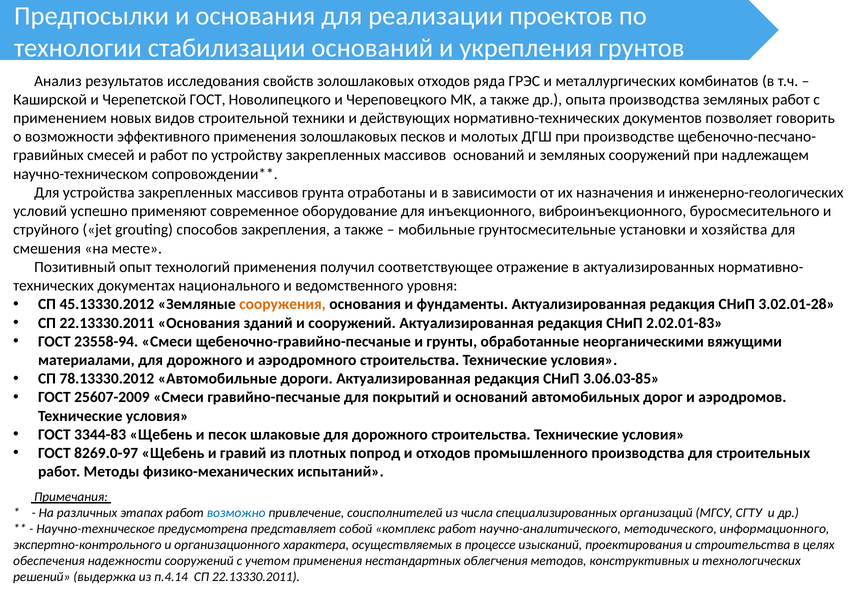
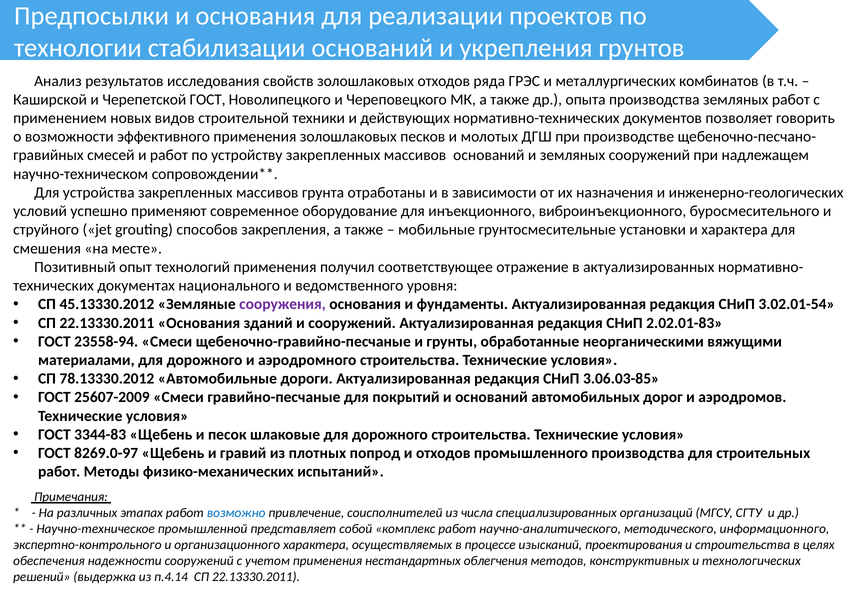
и хозяйства: хозяйства -> характера (734, 230)
сооружения colour: orange -> purple (282, 304)
3.02.01-28: 3.02.01-28 -> 3.02.01-54 (797, 304)
предусмотрена: предусмотрена -> промышленной (203, 528)
